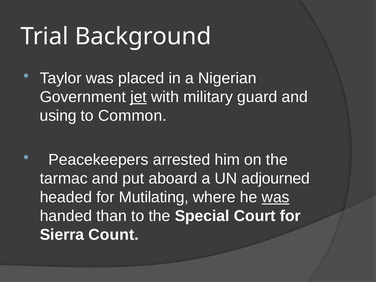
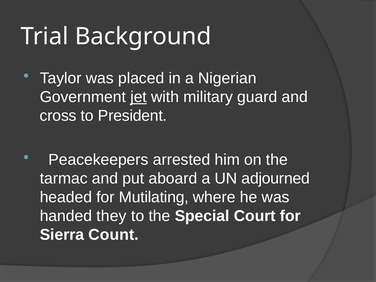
using: using -> cross (58, 116)
Common: Common -> President (133, 116)
was underline: present -> none (276, 197)
than: than -> they (112, 216)
